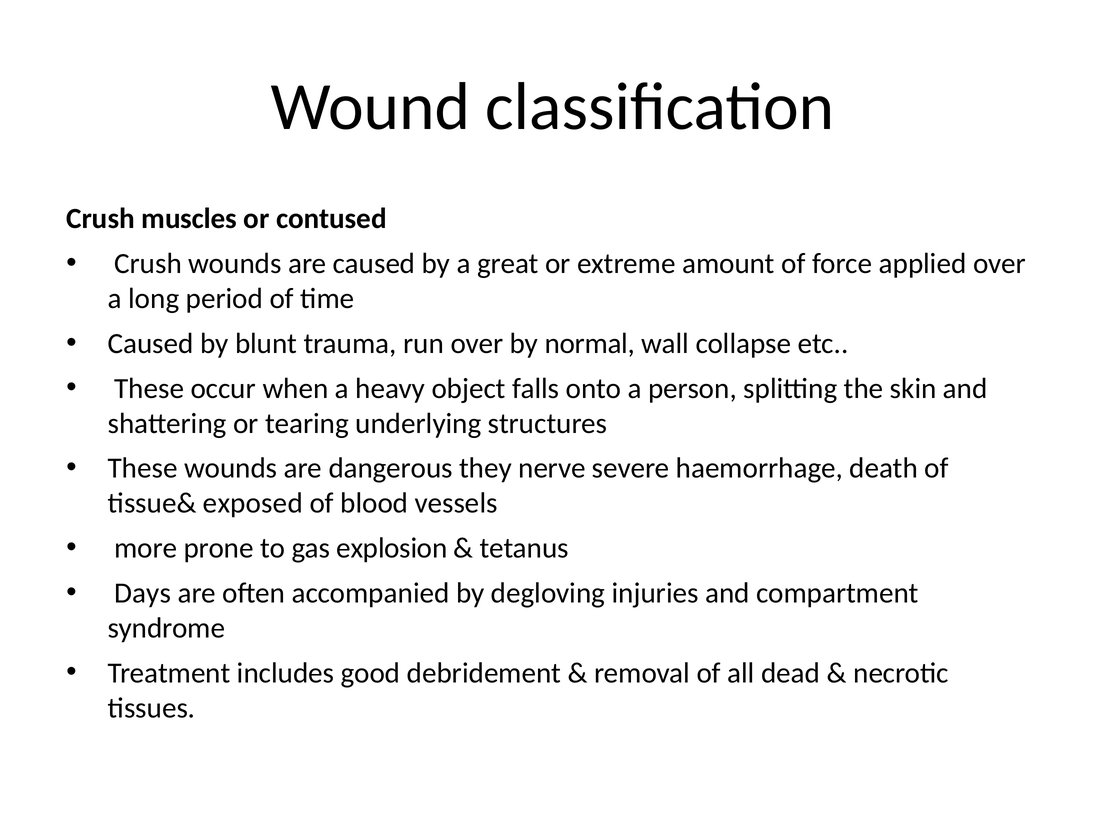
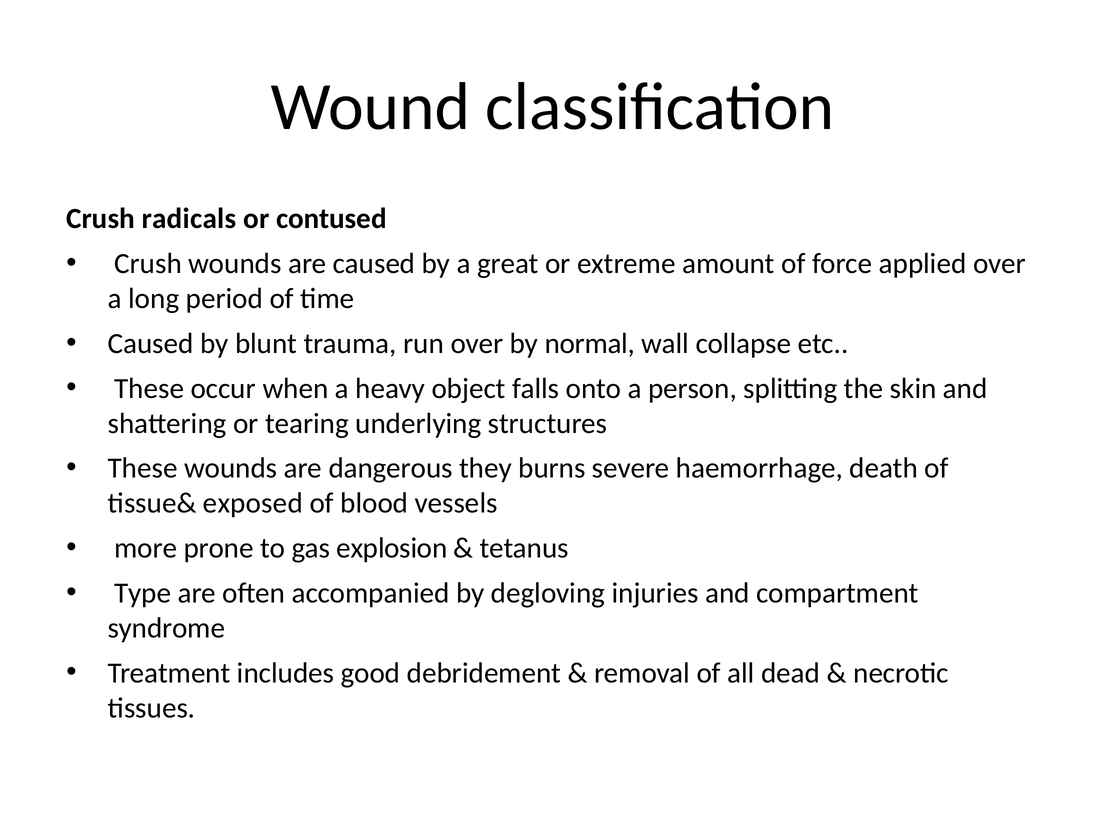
muscles: muscles -> radicals (189, 219)
nerve: nerve -> burns (552, 468)
Days: Days -> Type (143, 593)
